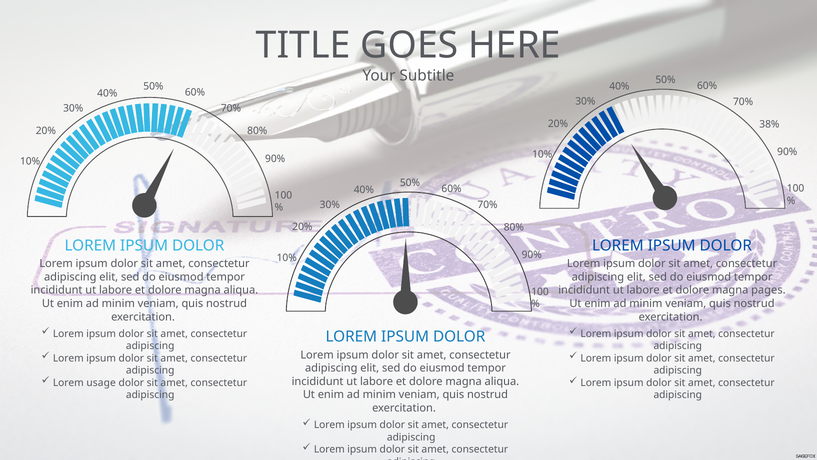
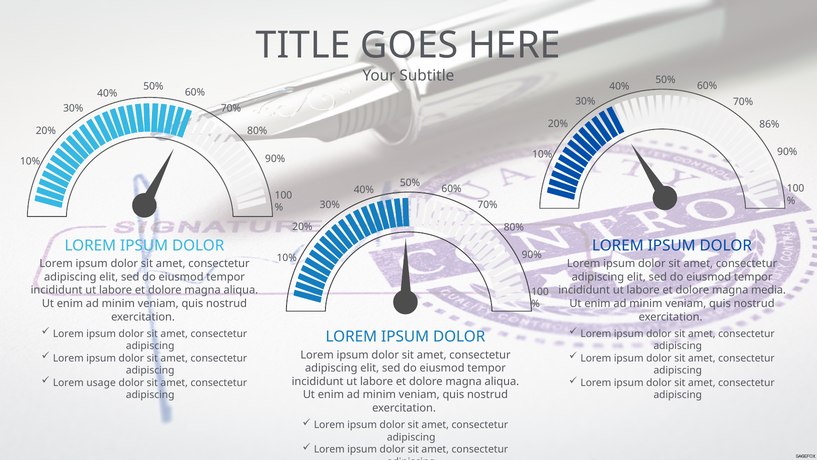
38%: 38% -> 86% (769, 124)
pages: pages -> media (768, 290)
